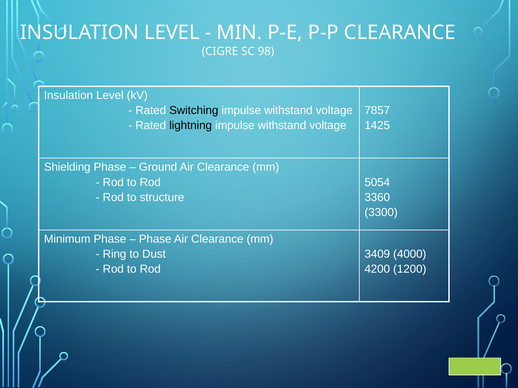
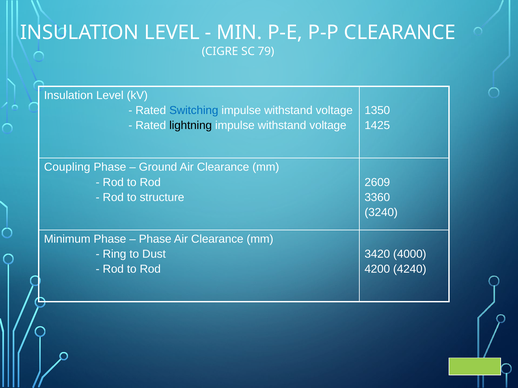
98: 98 -> 79 (266, 52)
Switching colour: black -> blue (194, 111)
7857: 7857 -> 1350 (377, 111)
Shielding: Shielding -> Coupling (67, 167)
5054: 5054 -> 2609 (377, 183)
3300: 3300 -> 3240 (381, 213)
3409: 3409 -> 3420 (377, 254)
1200: 1200 -> 4240 (410, 270)
